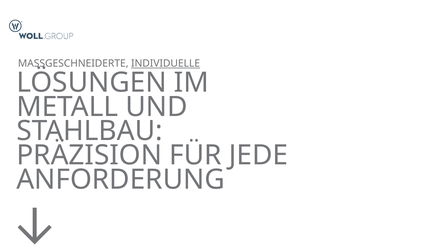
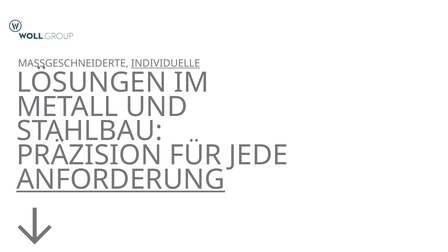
ANFORDERUNG underline: none -> present (121, 179)
